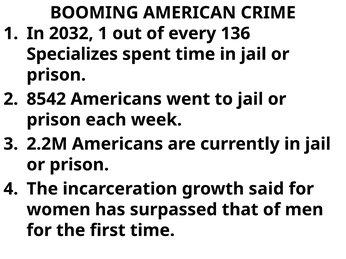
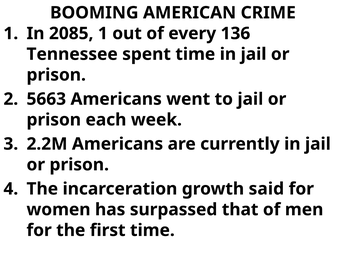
2032: 2032 -> 2085 (71, 34)
Specializes: Specializes -> Tennessee (72, 54)
8542: 8542 -> 5663 (46, 99)
